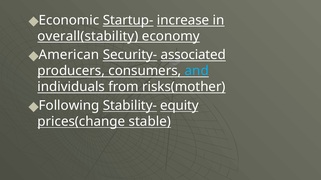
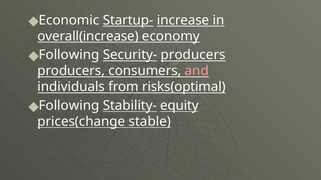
overall(stability: overall(stability -> overall(increase (88, 36)
American: American -> Following (69, 55)
Security- associated: associated -> producers (193, 55)
and colour: light blue -> pink (197, 71)
risks(mother: risks(mother -> risks(optimal (184, 87)
